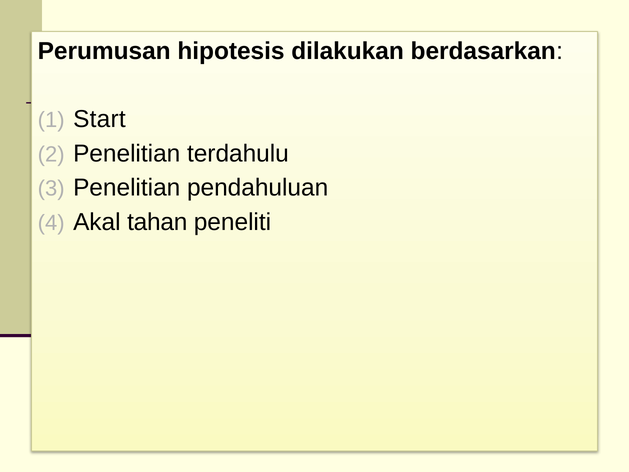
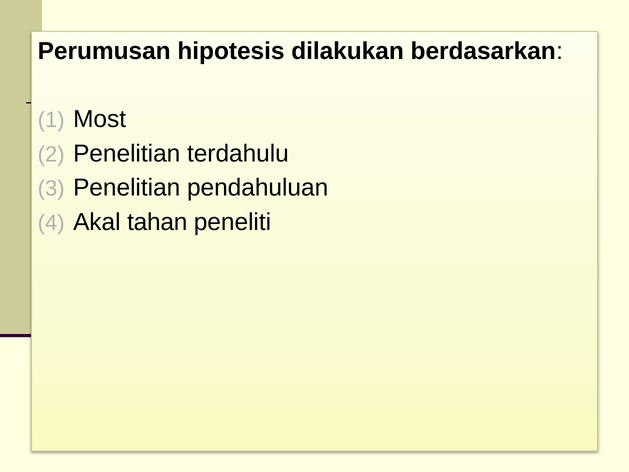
Start: Start -> Most (100, 119)
